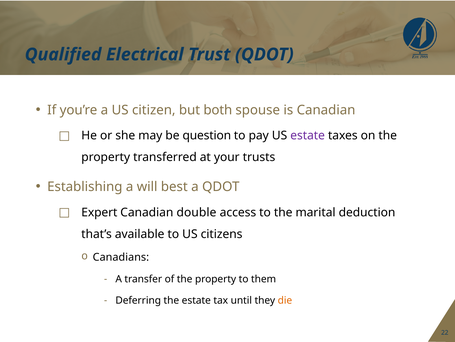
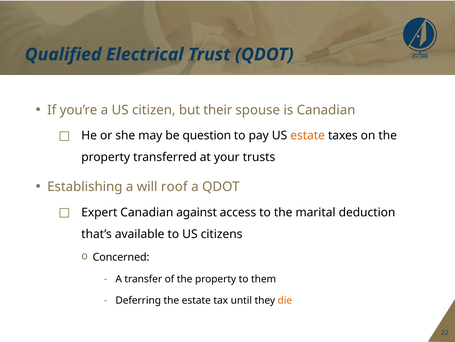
both: both -> their (218, 110)
estate colour: purple -> orange (308, 135)
best: best -> roof (174, 187)
double: double -> against (197, 212)
Canadians: Canadians -> Concerned (121, 257)
